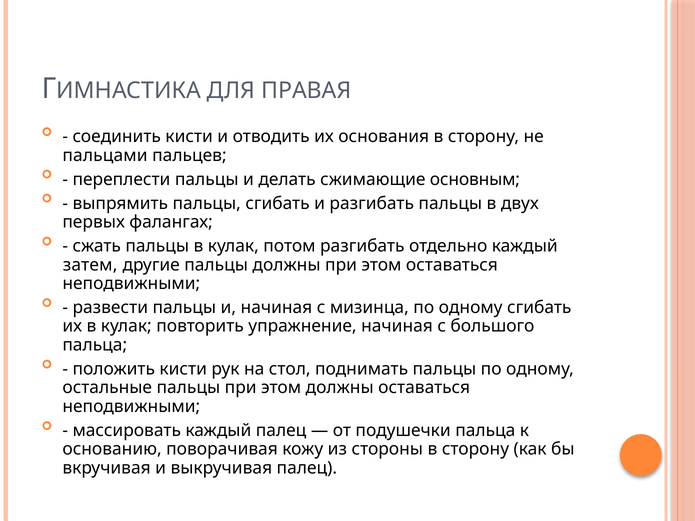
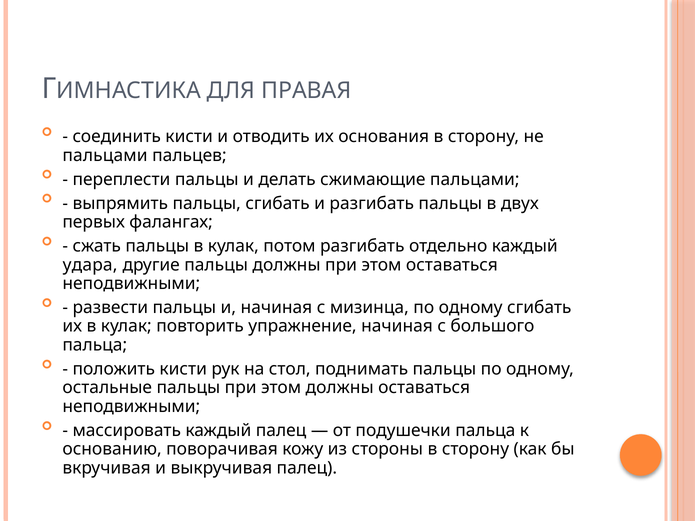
сжимающие основным: основным -> пальцами (475, 179)
затем: затем -> удара (90, 265)
